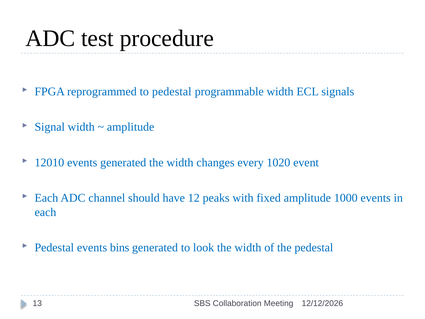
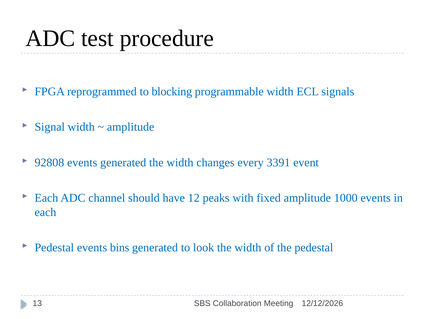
to pedestal: pedestal -> blocking (172, 92)
12010: 12010 -> 92808 (49, 162)
1020: 1020 -> 3391 (278, 162)
